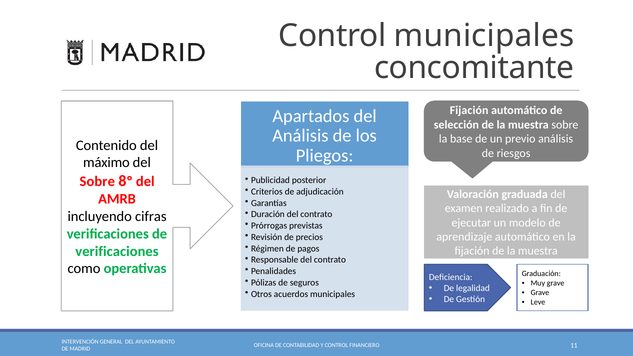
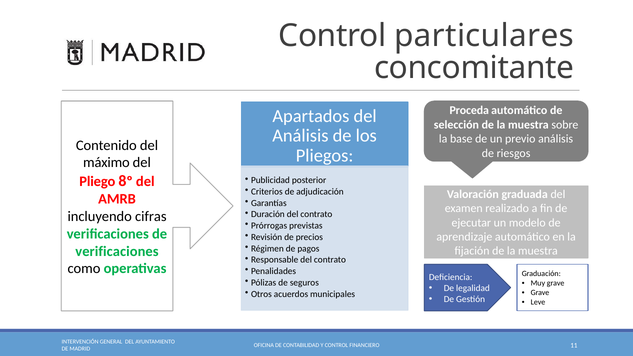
Control municipales: municipales -> particulares (484, 36)
Fijación: Fijación -> Proceda (469, 111)
Sobre: Sobre -> Pliego (97, 181)
